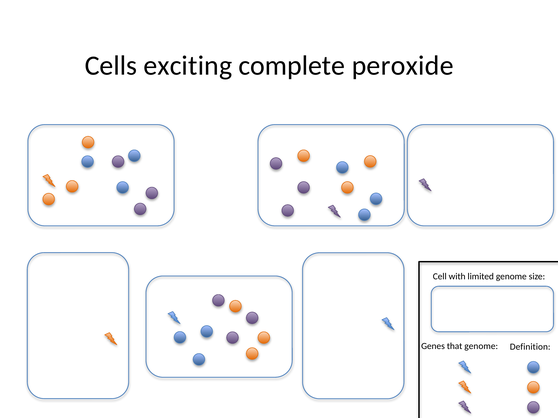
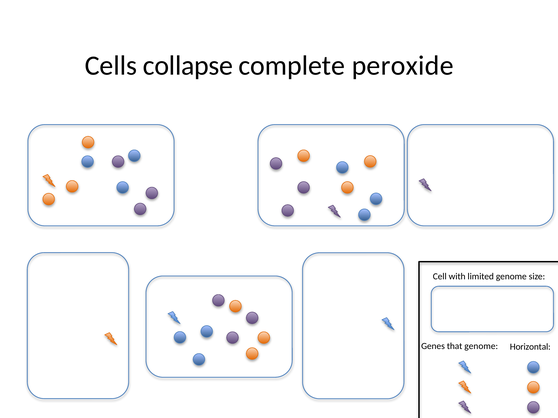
exciting: exciting -> collapse (188, 66)
Definition: Definition -> Horizontal (530, 347)
